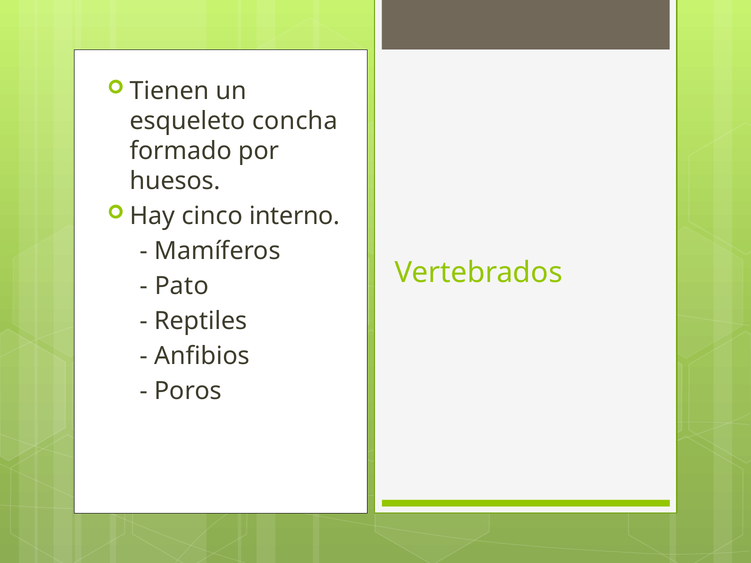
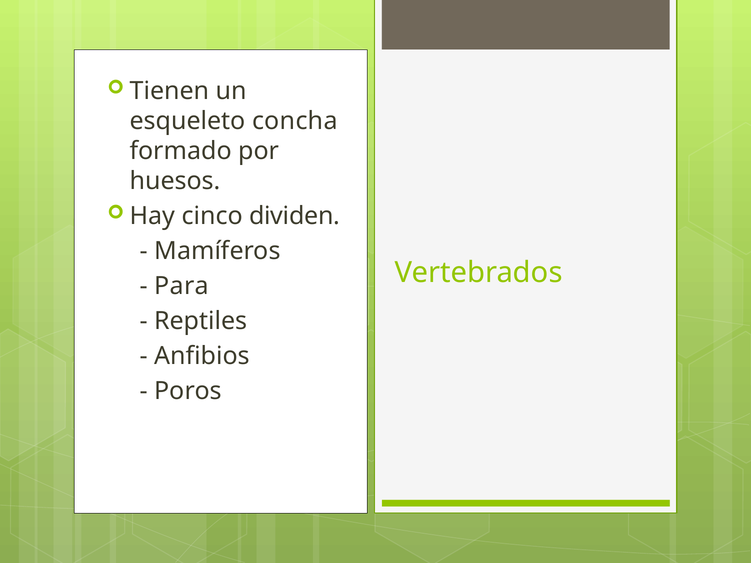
interno: interno -> dividen (295, 216)
Pato: Pato -> Para (182, 286)
